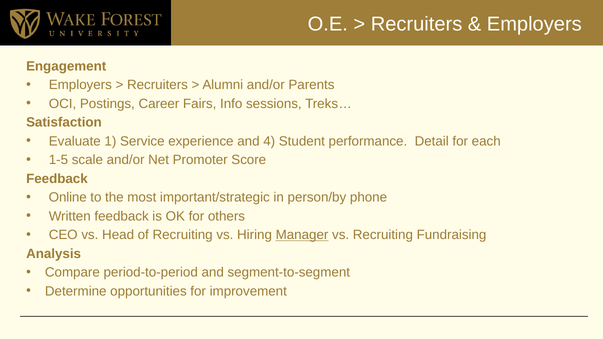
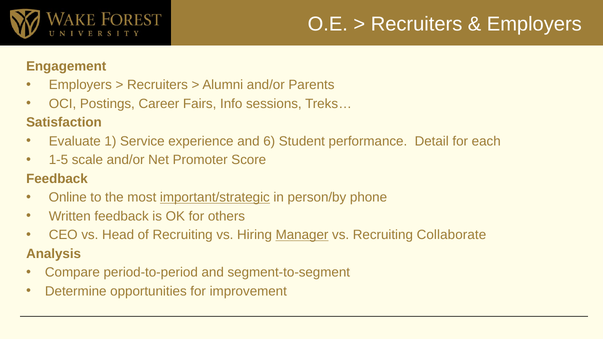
4: 4 -> 6 (269, 141)
important/strategic underline: none -> present (215, 198)
Fundraising: Fundraising -> Collaborate (451, 235)
